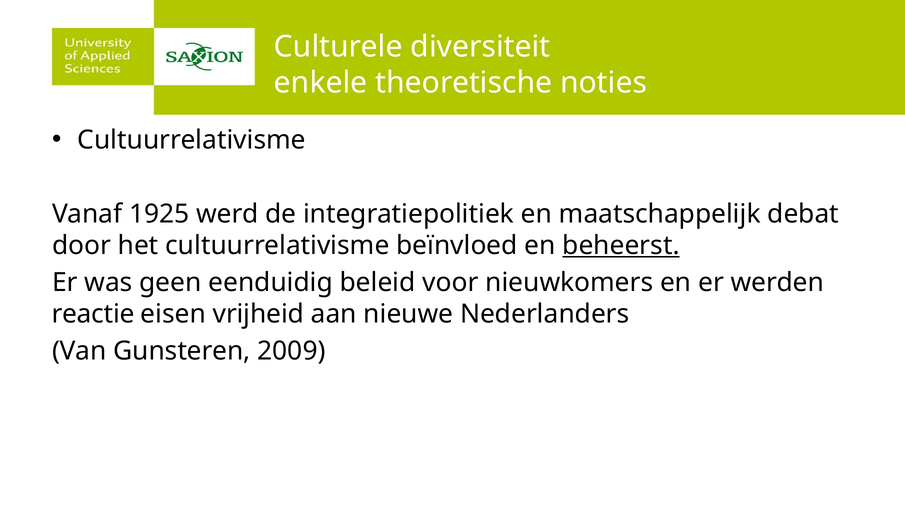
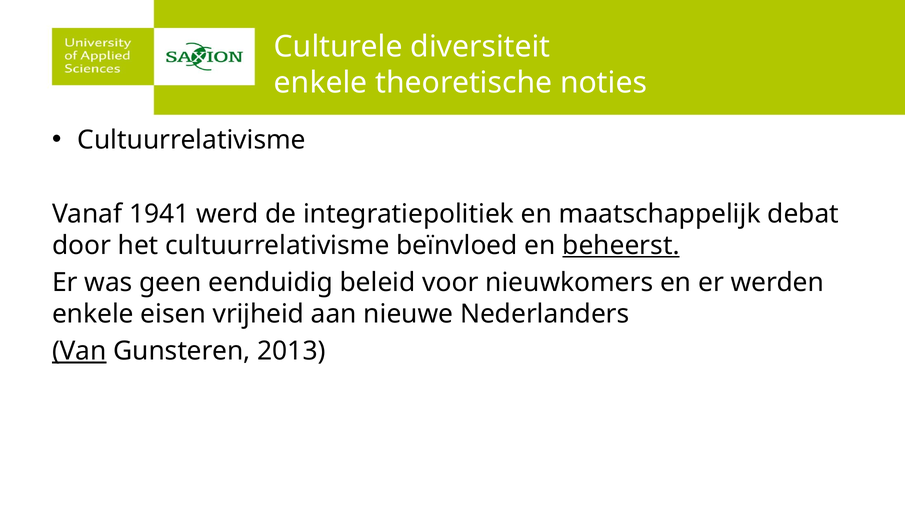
1925: 1925 -> 1941 (159, 214)
reactie: reactie -> enkele (93, 314)
Van underline: none -> present (79, 351)
2009: 2009 -> 2013 (291, 351)
